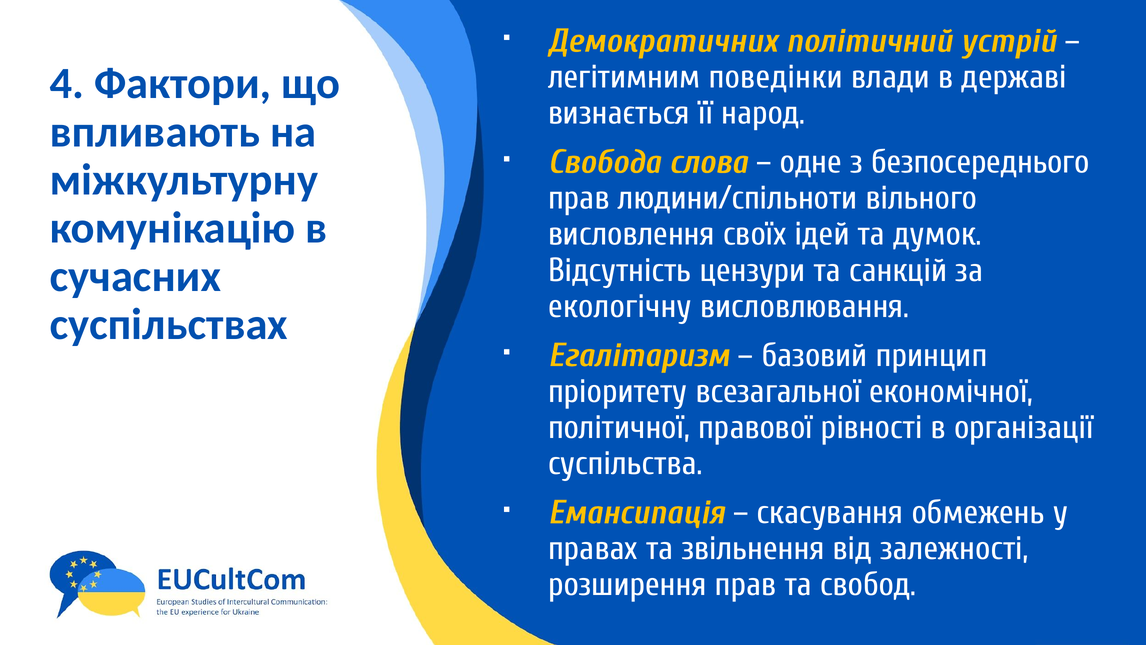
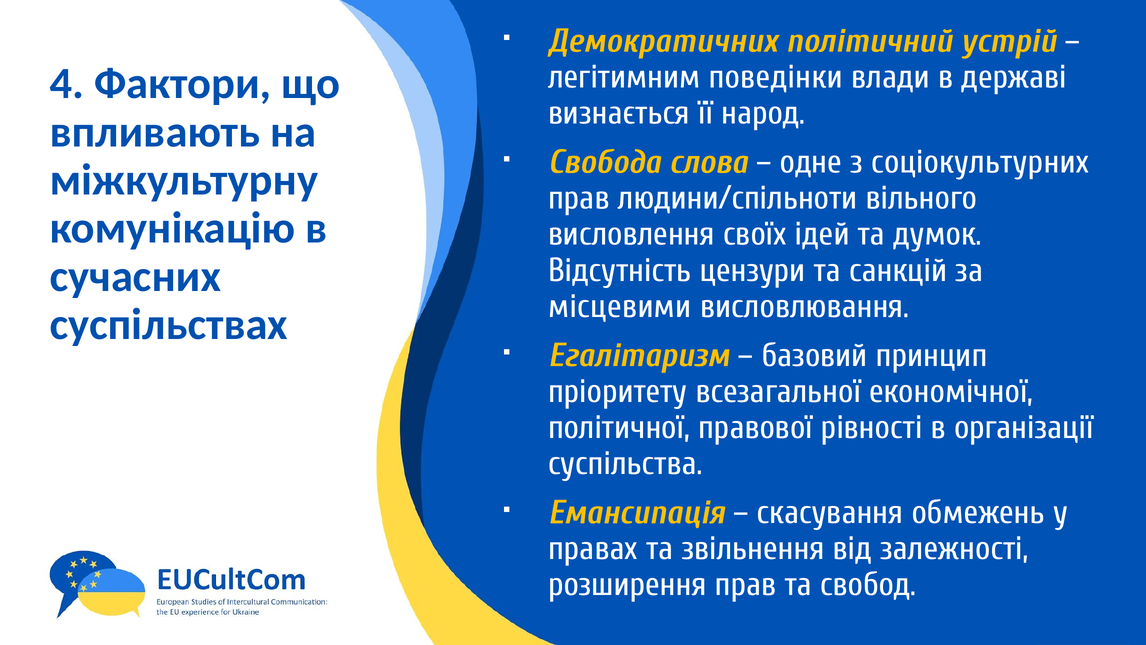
безпосереднього: безпосереднього -> соціокультурних (980, 162)
екологічну: екологічну -> місцевими (620, 306)
